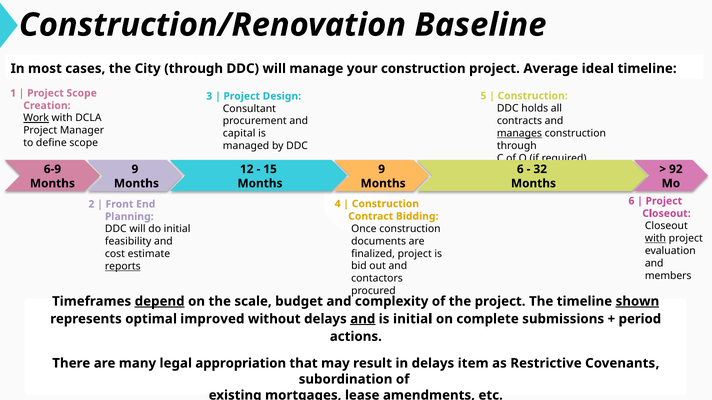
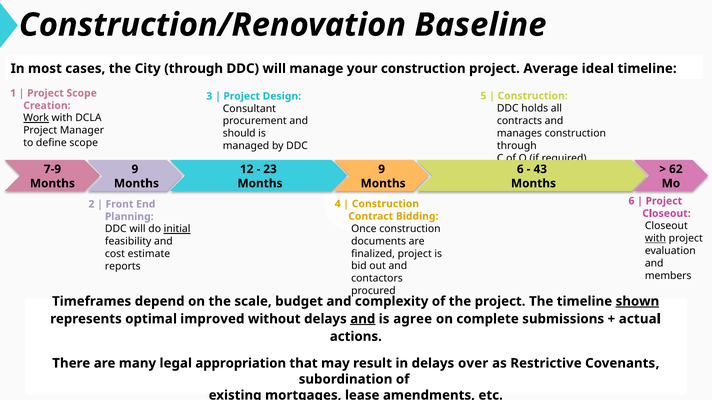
manages underline: present -> none (519, 133)
capital: capital -> should (239, 134)
92: 92 -> 62 (676, 169)
6-9: 6-9 -> 7-9 (52, 169)
15: 15 -> 23 (270, 169)
32: 32 -> 43 (540, 169)
initial underline: none -> present (177, 229)
reports underline: present -> none (123, 267)
depend underline: present -> none (160, 302)
is initial: initial -> agree (413, 319)
period: period -> actual (640, 319)
item: item -> over (473, 364)
